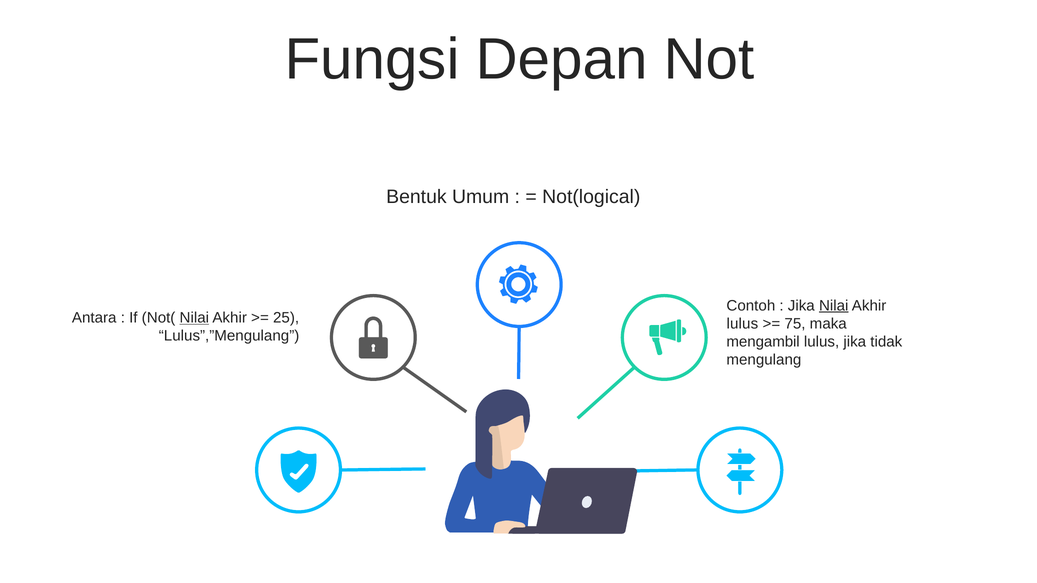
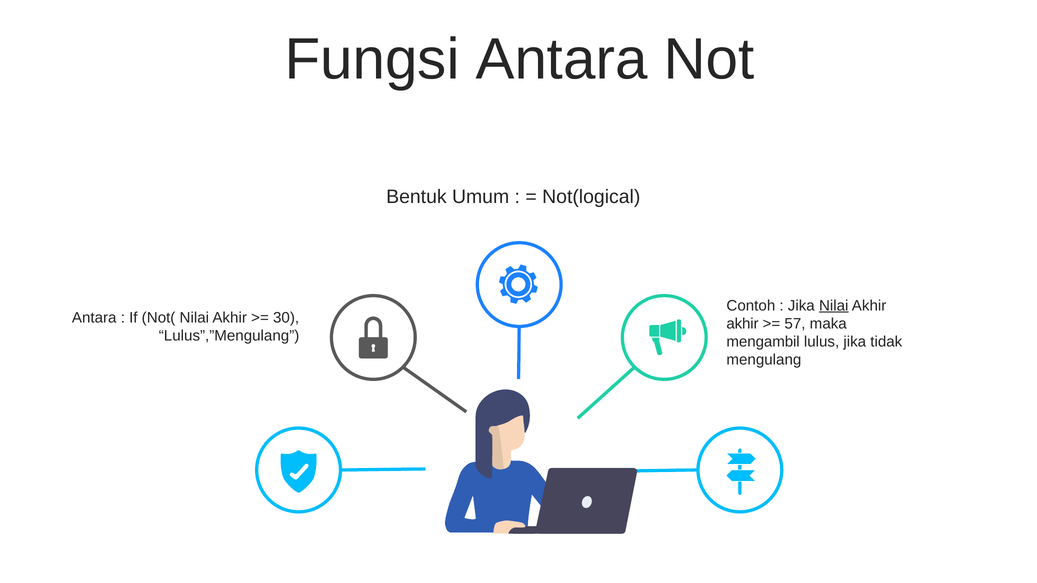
Fungsi Depan: Depan -> Antara (562, 59)
Nilai underline: present -> none (194, 318)
25: 25 -> 30 (286, 318)
lulus: lulus -> akhir (743, 324)
75: 75 -> 57 (795, 324)
